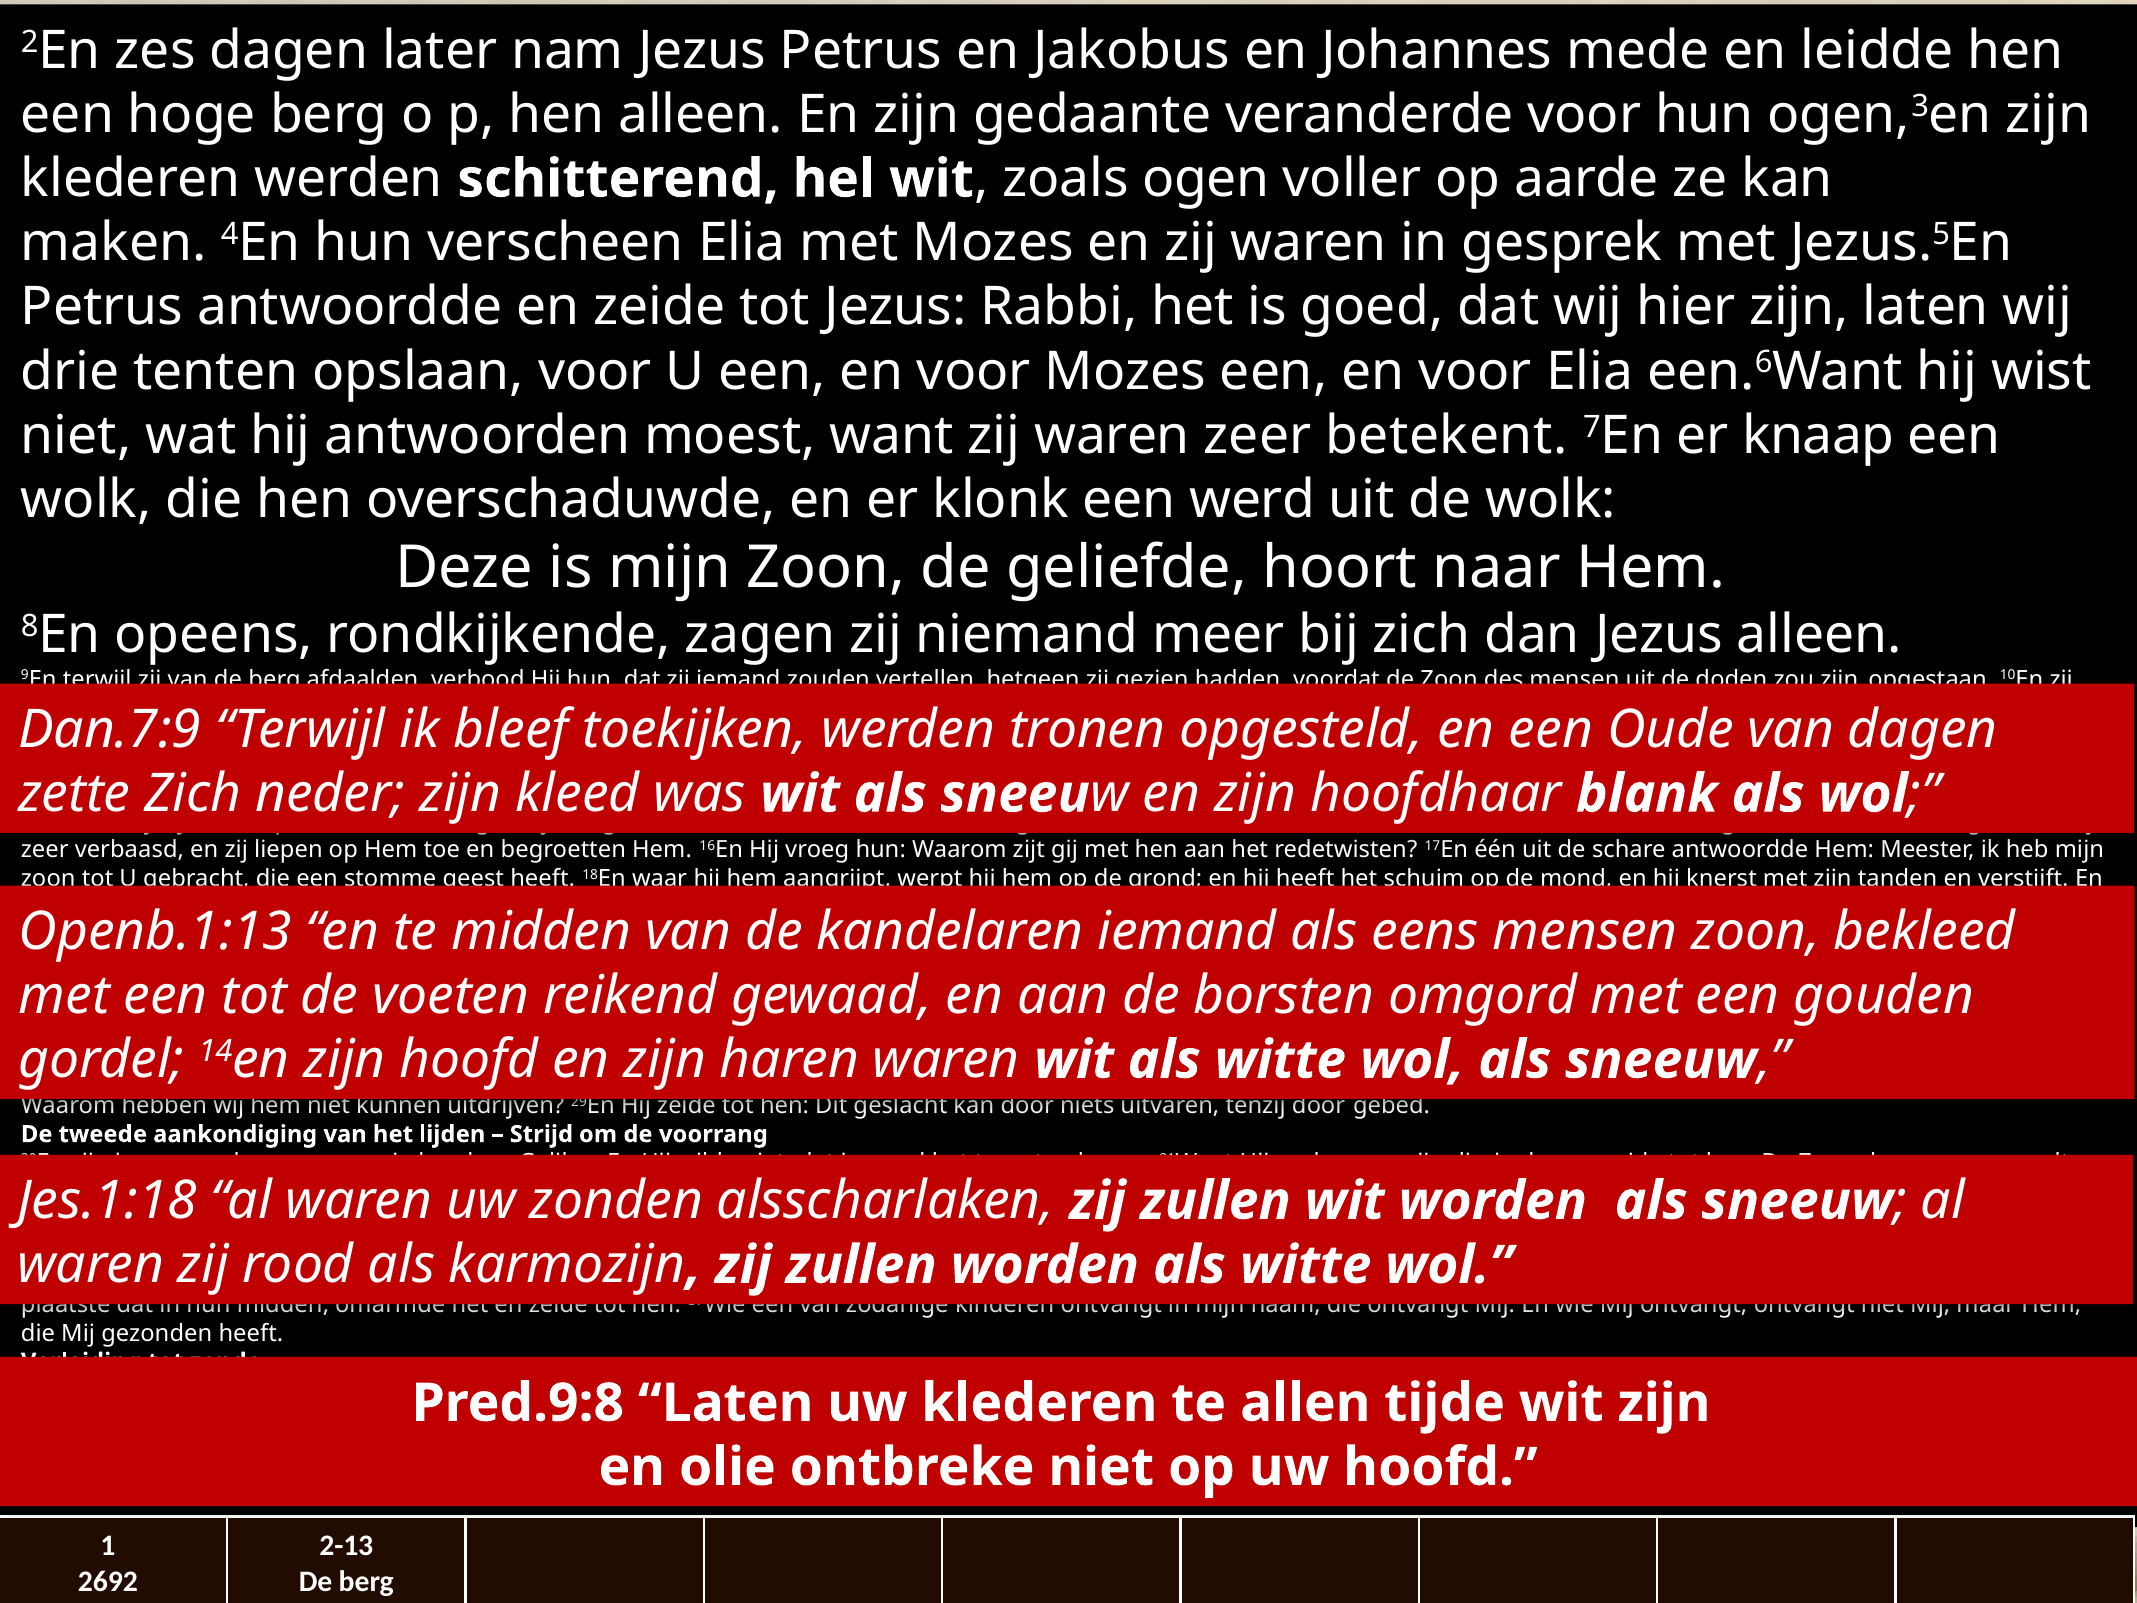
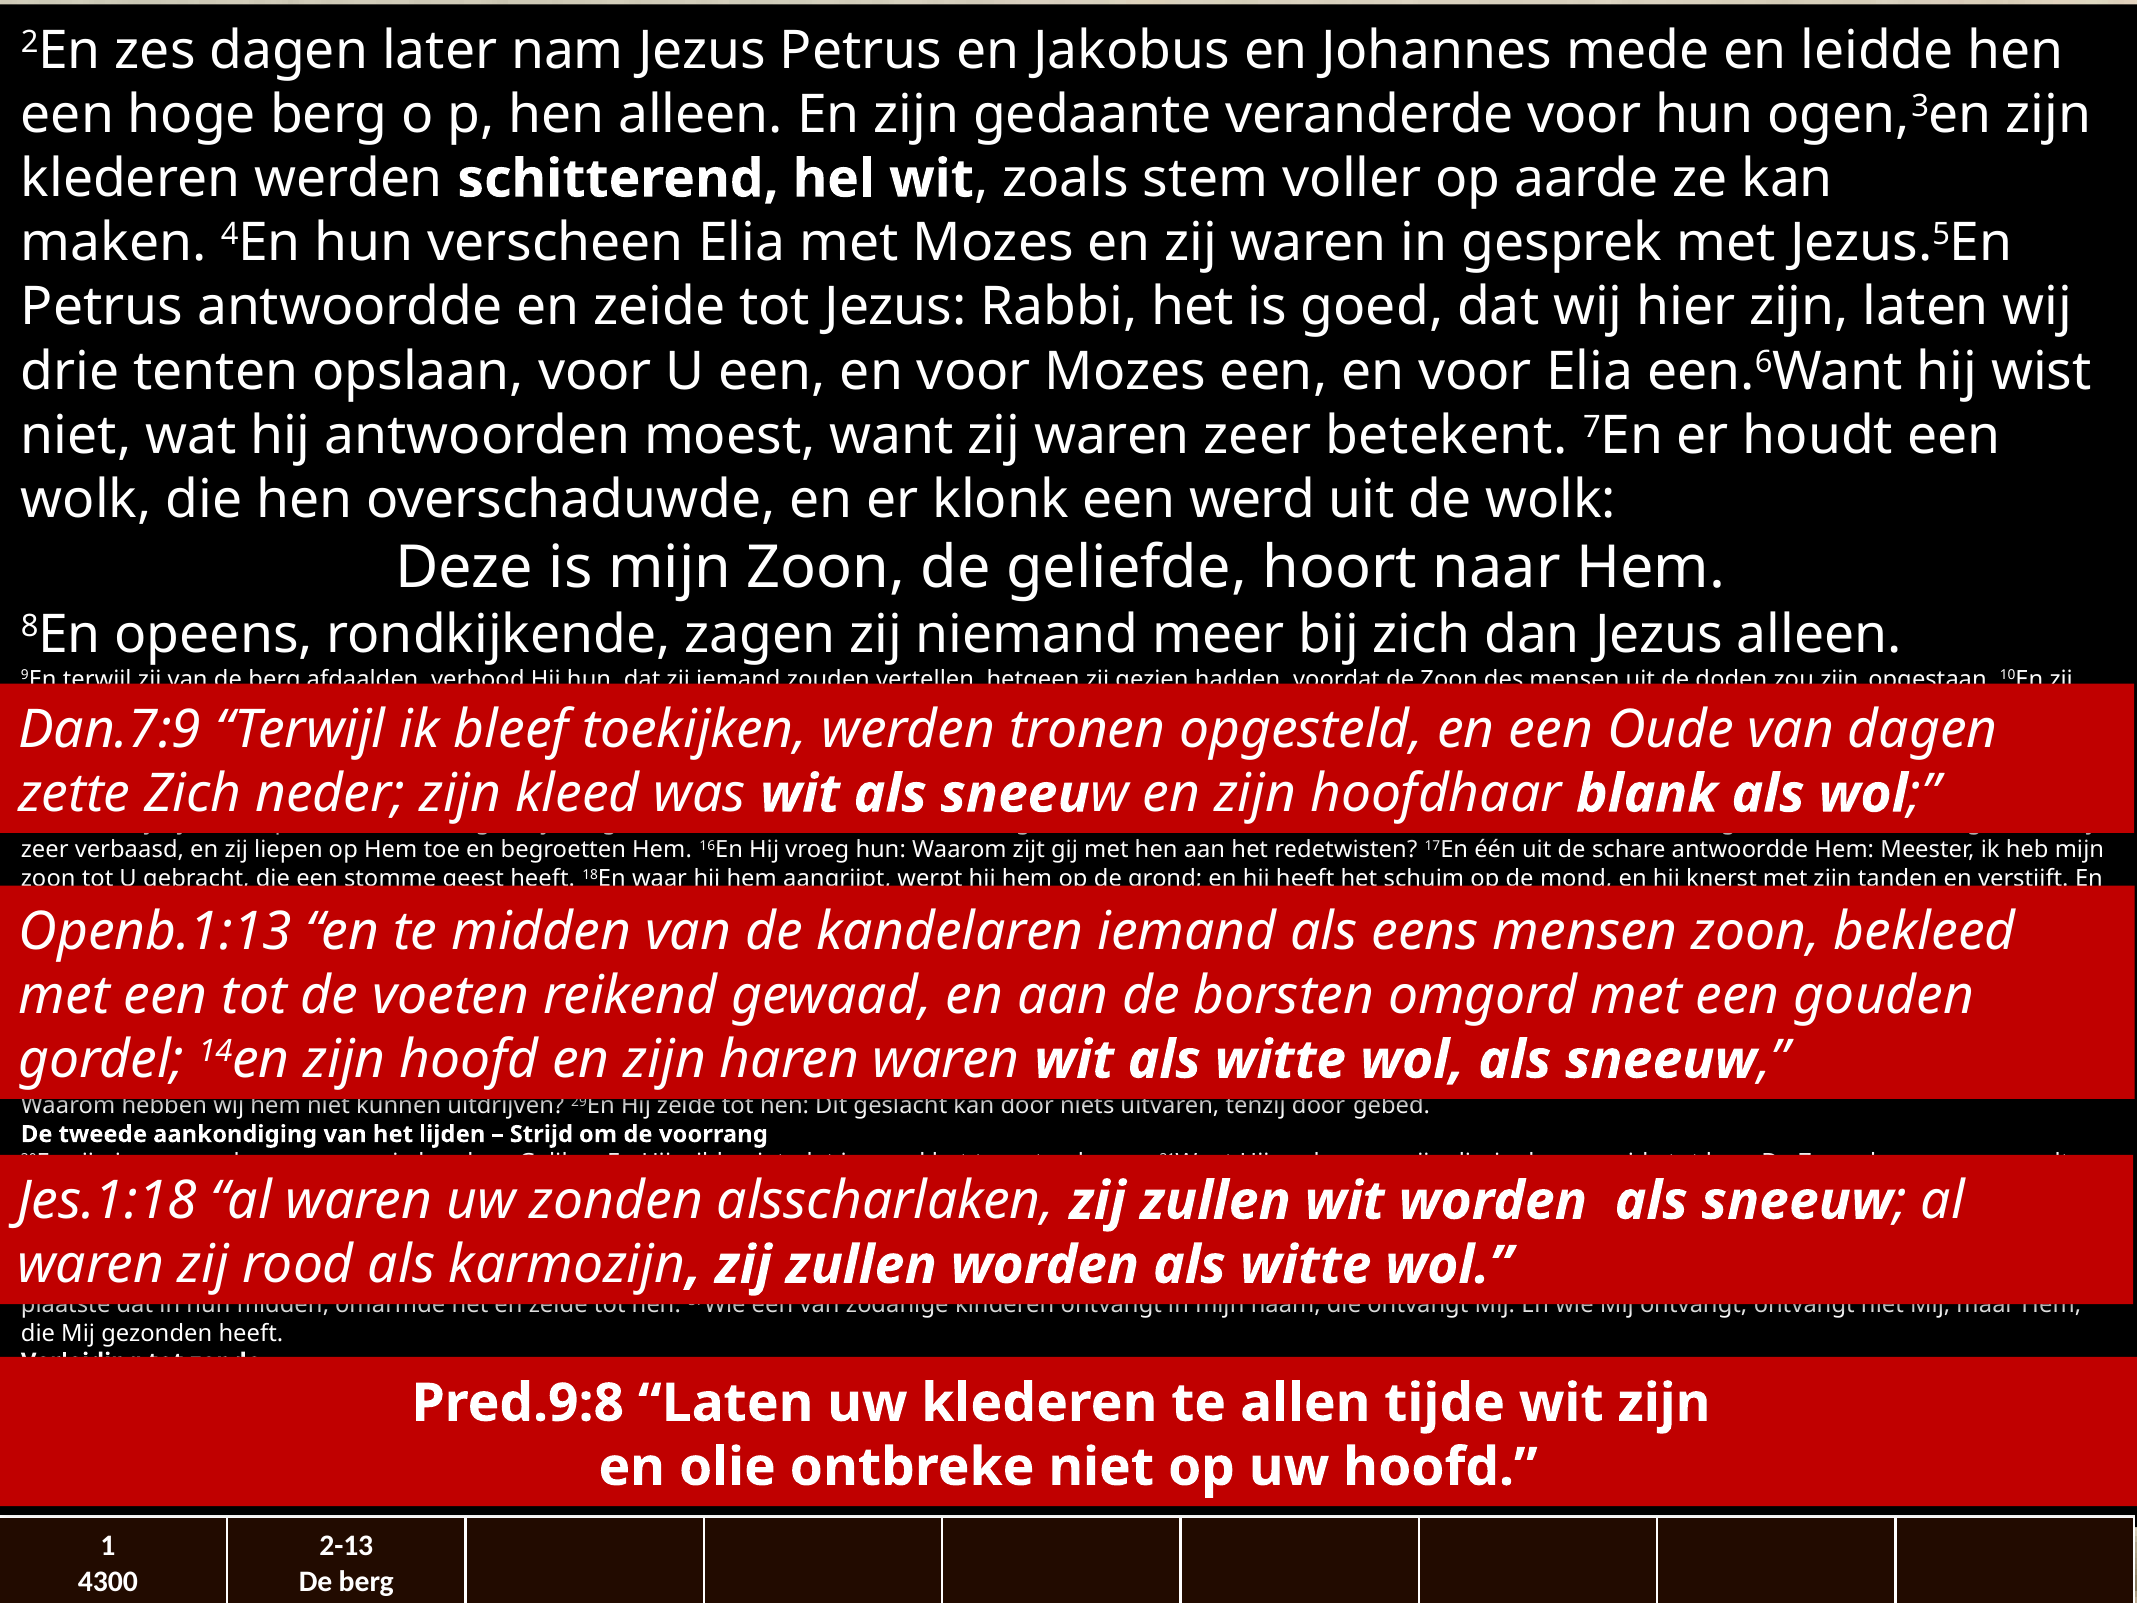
ogen: ogen -> stem (1206, 179)
er knaap: knaap -> houdt (1818, 435)
2692: 2692 -> 4300 (108, 1582)
